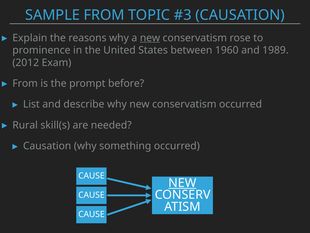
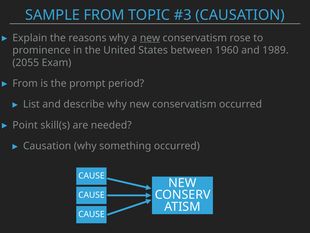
2012: 2012 -> 2055 (26, 62)
before: before -> period (126, 83)
Rural: Rural -> Point (25, 125)
NEW underline: present -> none (182, 183)
